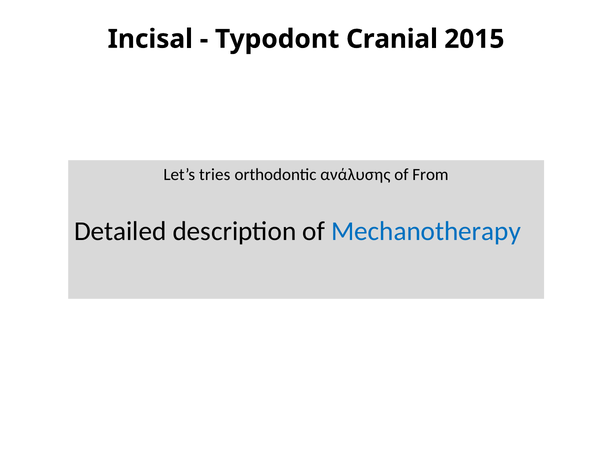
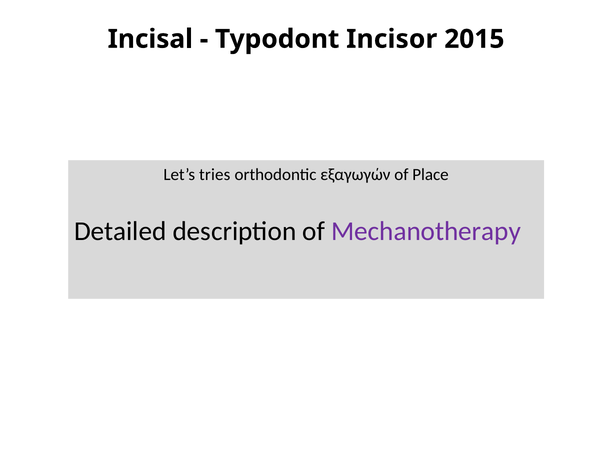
Cranial: Cranial -> Incisor (392, 39)
ανάλυσης: ανάλυσης -> εξαγωγών (355, 175)
From: From -> Place (430, 175)
Mechanotherapy colour: blue -> purple (426, 231)
